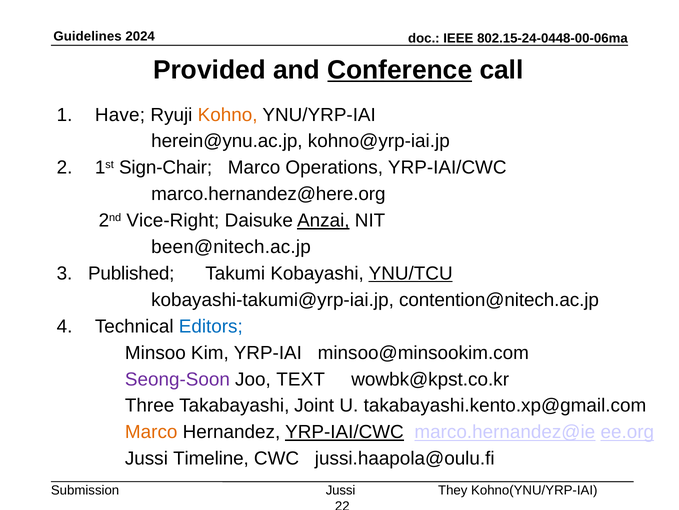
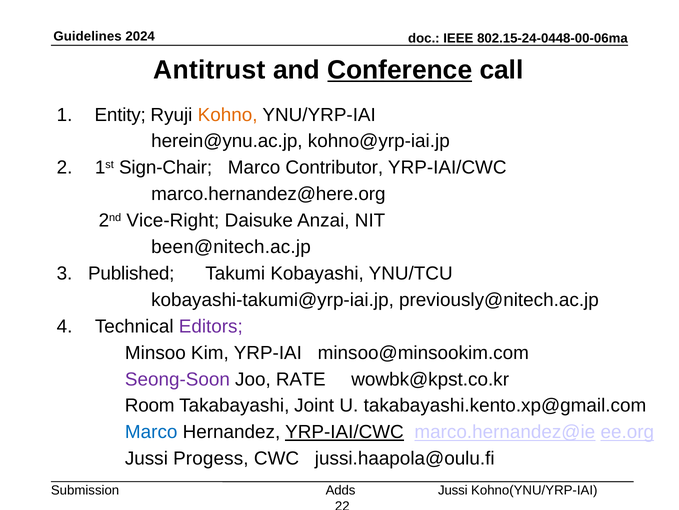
Provided: Provided -> Antitrust (209, 70)
Have: Have -> Entity (120, 115)
Operations: Operations -> Contributor (334, 167)
Anzai underline: present -> none (323, 220)
YNU/TCU underline: present -> none (411, 273)
contention@nitech.ac.jp: contention@nitech.ac.jp -> previously@nitech.ac.jp (499, 299)
Editors colour: blue -> purple (211, 326)
TEXT: TEXT -> RATE (301, 379)
Three: Three -> Room (150, 405)
Marco colour: orange -> blue (151, 432)
Timeline: Timeline -> Progess (211, 458)
Jussi: Jussi -> Adds (341, 490)
They: They -> Jussi (453, 490)
